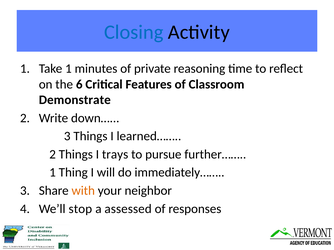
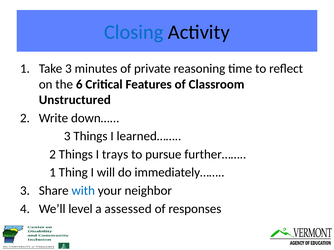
Take 1: 1 -> 3 (68, 69)
Demonstrate: Demonstrate -> Unstructured (75, 100)
with colour: orange -> blue (83, 191)
stop: stop -> level (80, 209)
